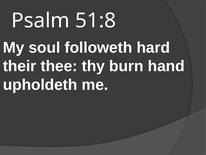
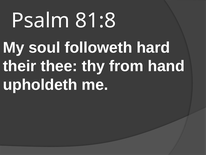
51:8: 51:8 -> 81:8 (96, 21)
burn: burn -> from (126, 66)
